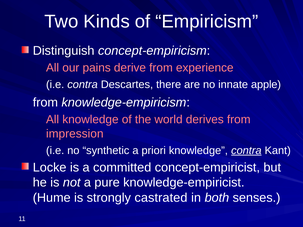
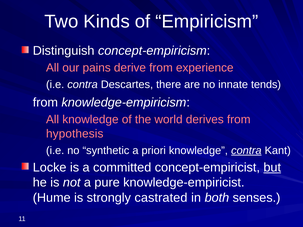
apple: apple -> tends (266, 85)
impression: impression -> hypothesis (75, 134)
but underline: none -> present (272, 168)
